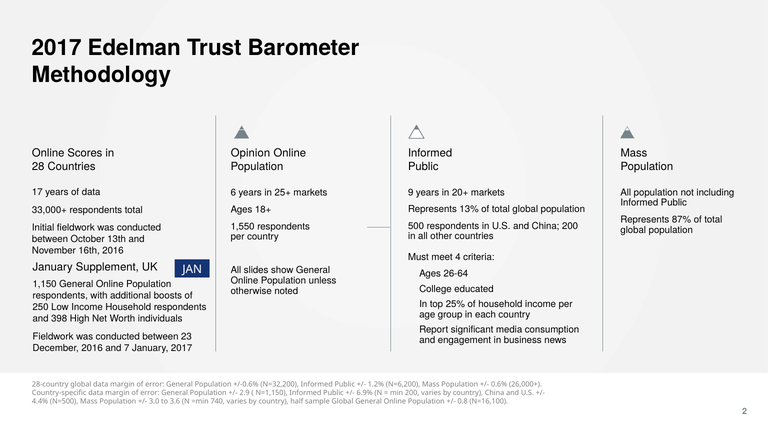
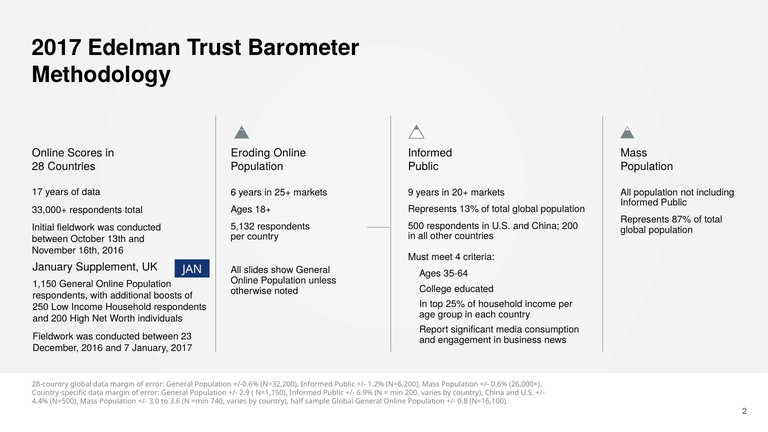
Opinion: Opinion -> Eroding (250, 153)
1,550: 1,550 -> 5,132 (243, 226)
26-64: 26-64 -> 35-64 (456, 274)
and 398: 398 -> 200 (59, 318)
